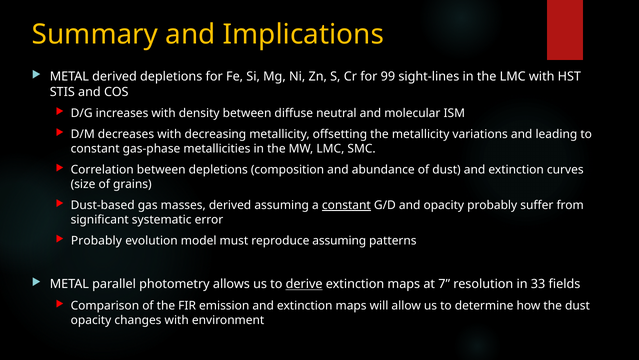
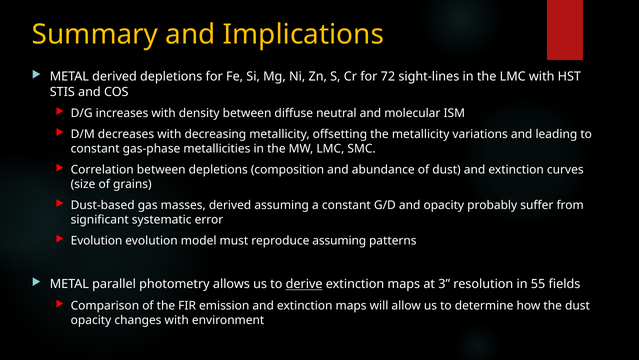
99: 99 -> 72 (388, 77)
constant underline: present -> none (346, 205)
Probably: Probably -> Evolution (97, 241)
7: 7 -> 3 (444, 284)
33: 33 -> 55 (538, 284)
